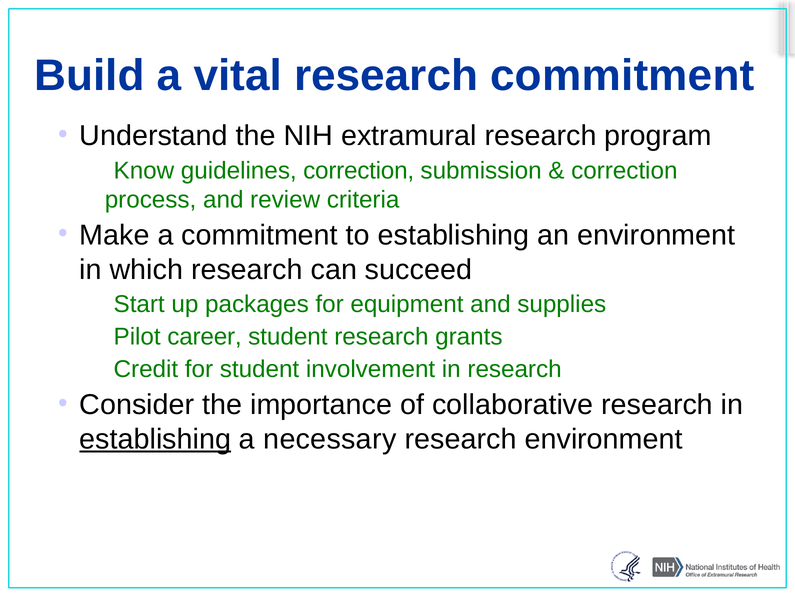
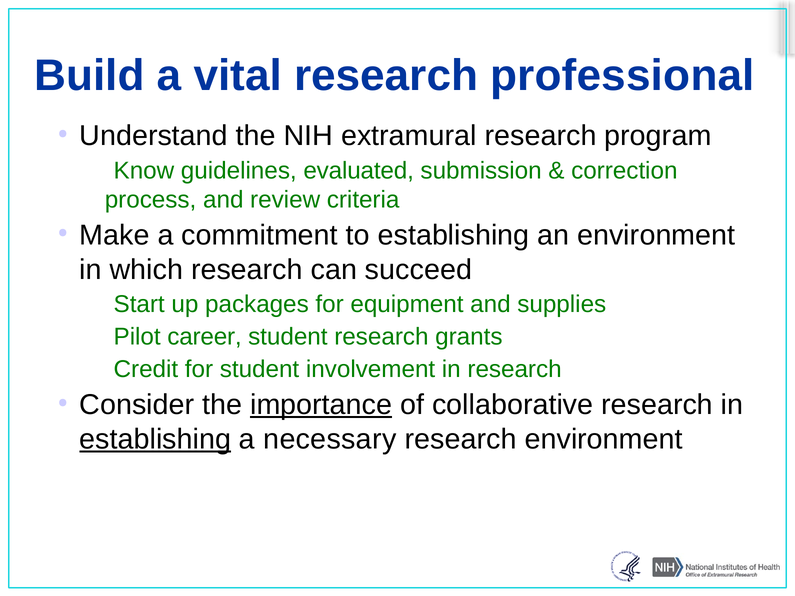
research commitment: commitment -> professional (622, 76)
guidelines correction: correction -> evaluated (359, 171)
importance underline: none -> present (321, 405)
